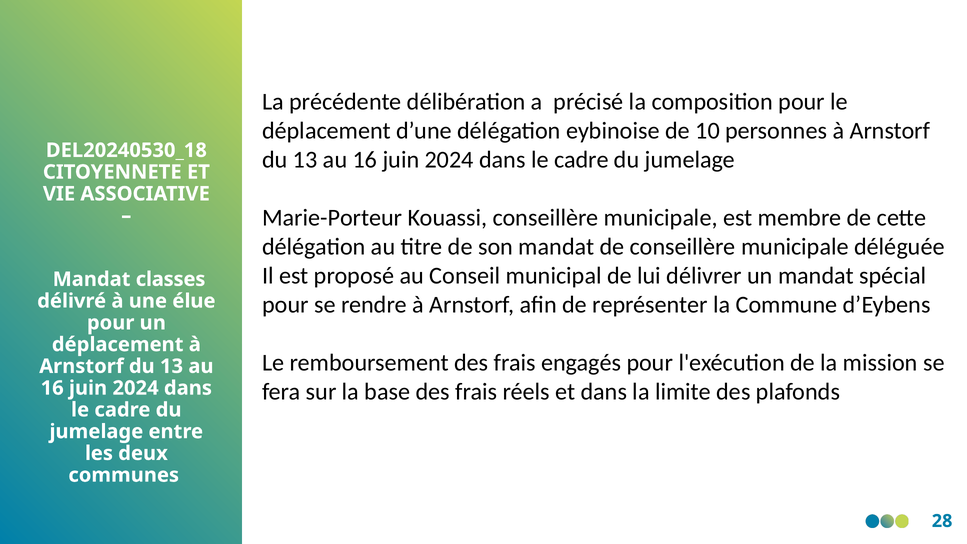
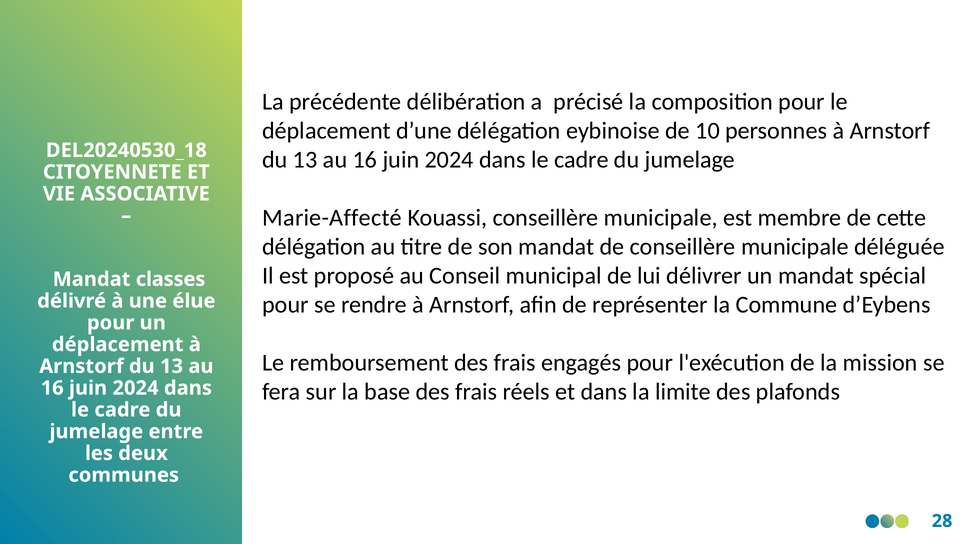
Marie-Porteur: Marie-Porteur -> Marie-Affecté (332, 218)
